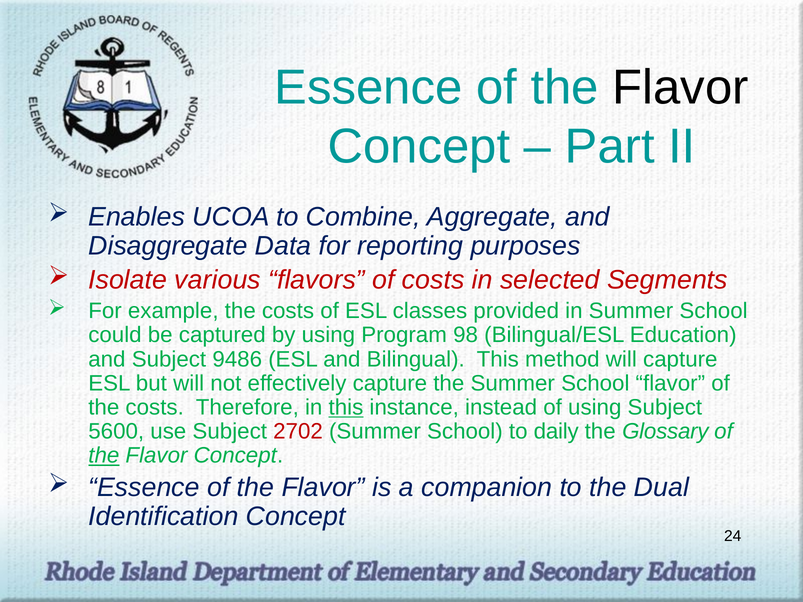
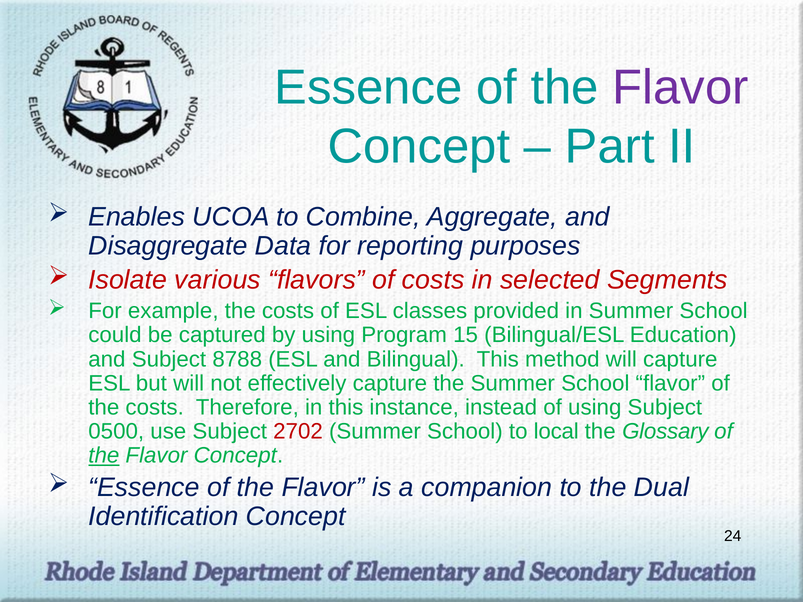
Flavor colour: black -> purple (680, 88)
98: 98 -> 15 (466, 335)
9486: 9486 -> 8788 (237, 359)
this underline: present -> none (346, 408)
5600: 5600 -> 0500 (116, 432)
daily: daily -> local (556, 432)
